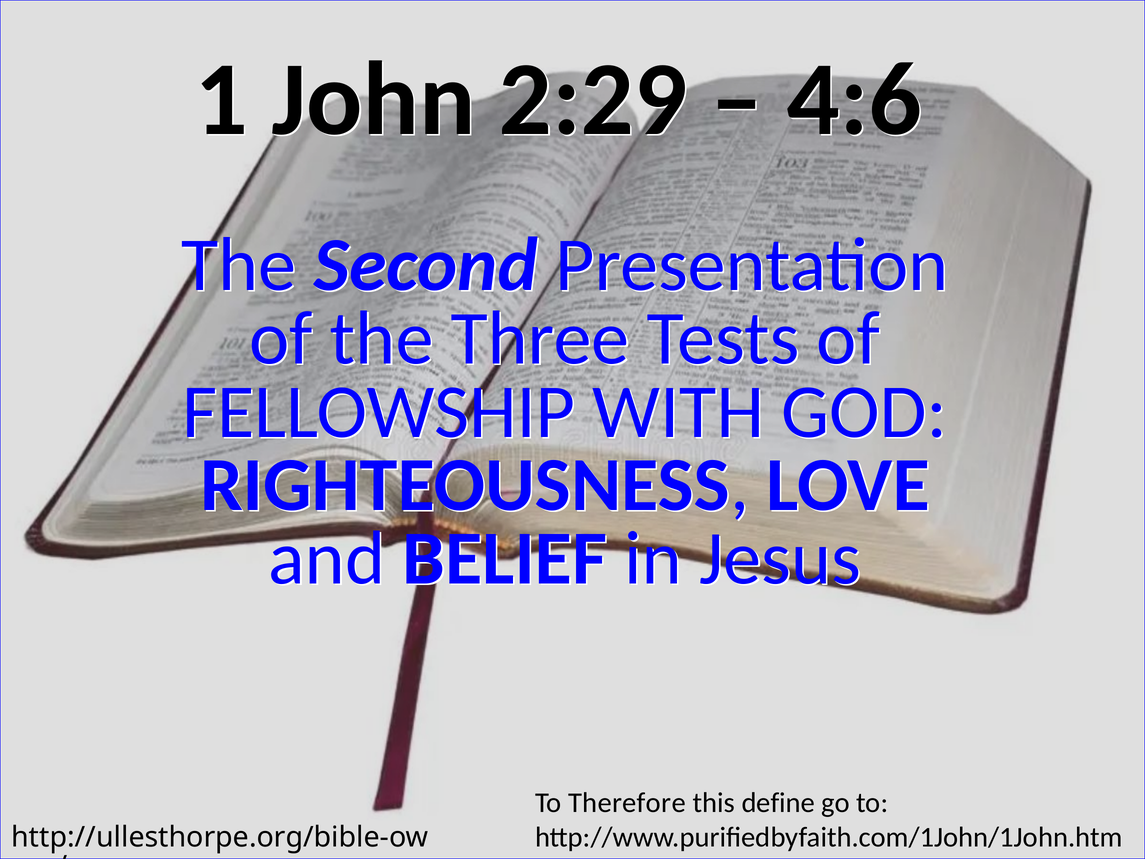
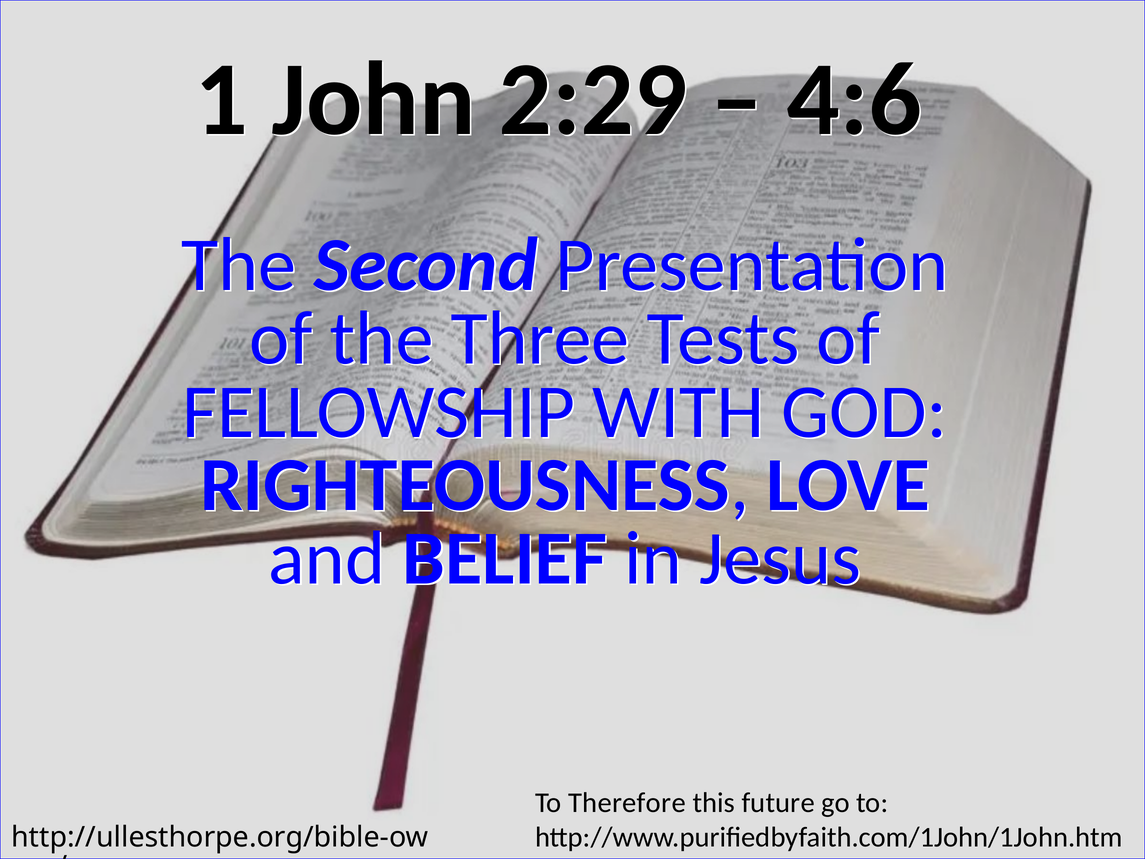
define: define -> future (778, 803)
